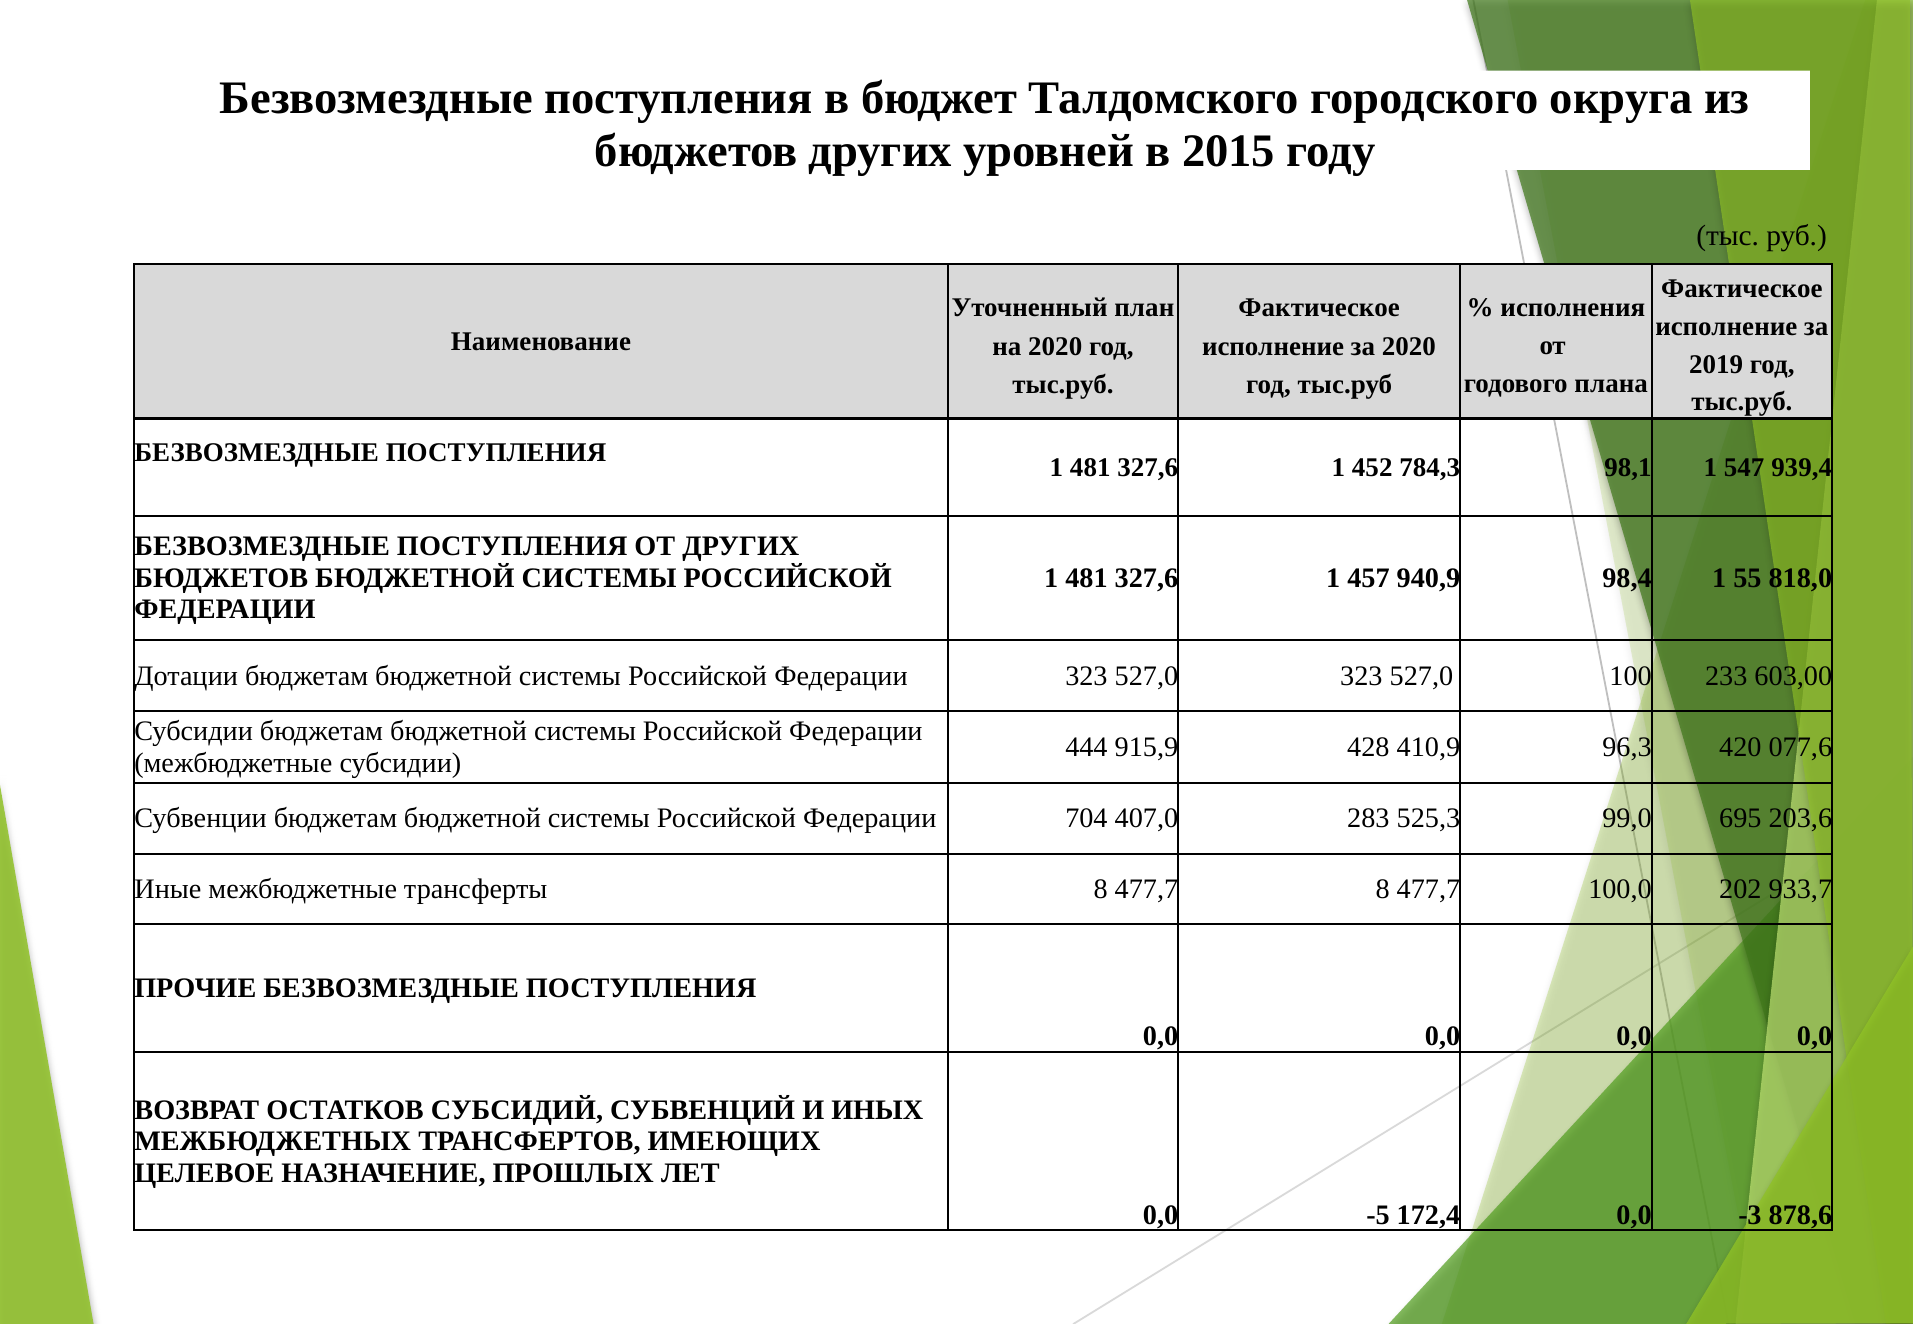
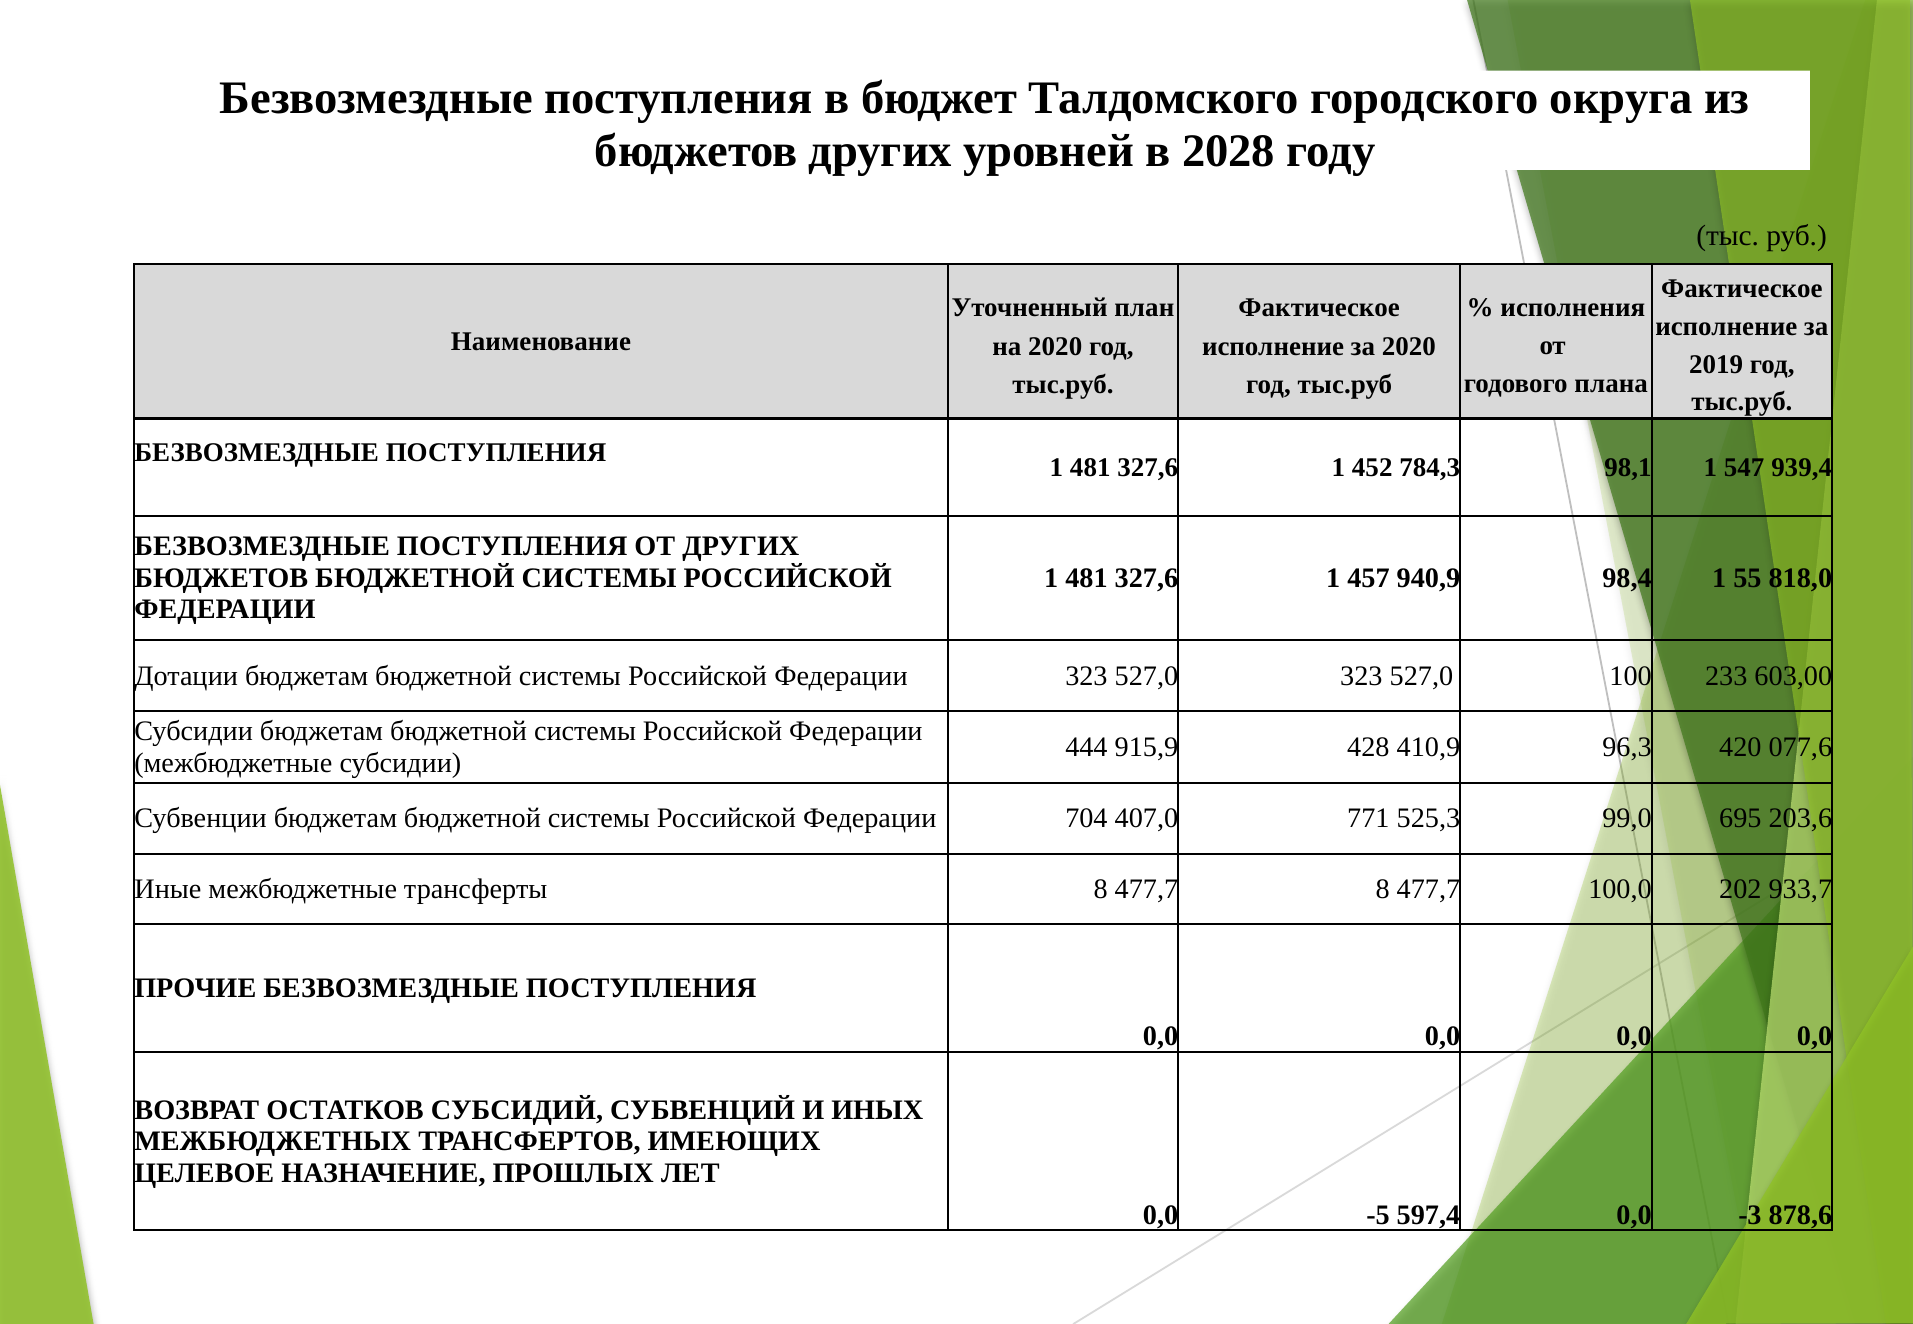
2015: 2015 -> 2028 (1229, 151)
283: 283 -> 771 (1368, 819)
172,4: 172,4 -> 597,4 (1428, 1215)
